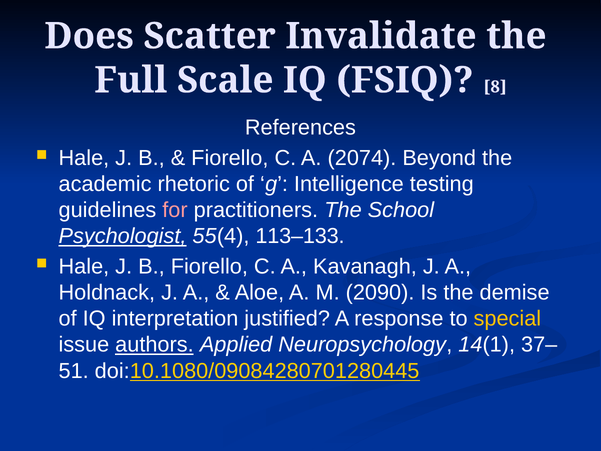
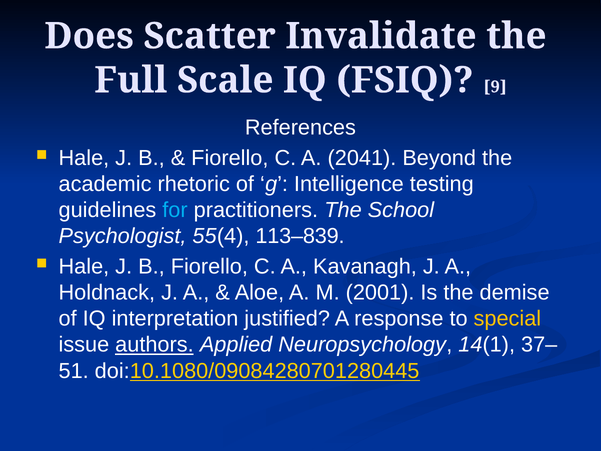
8: 8 -> 9 (495, 87)
2074: 2074 -> 2041 (362, 158)
for colour: pink -> light blue (175, 210)
Psychologist underline: present -> none (123, 236)
113–133: 113–133 -> 113–839 (300, 236)
2090: 2090 -> 2001 (380, 293)
